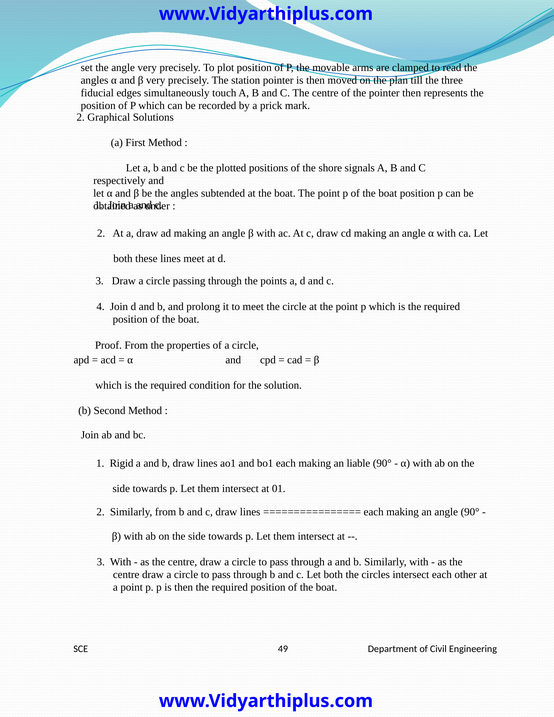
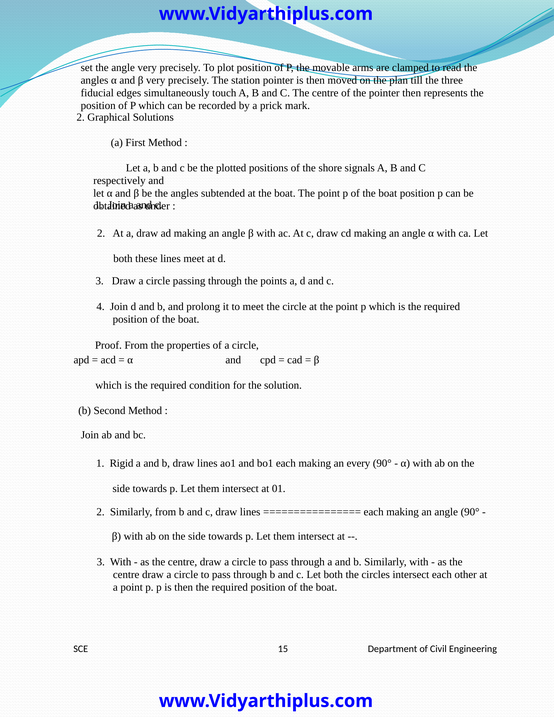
liable: liable -> every (358, 463)
49: 49 -> 15 (283, 649)
